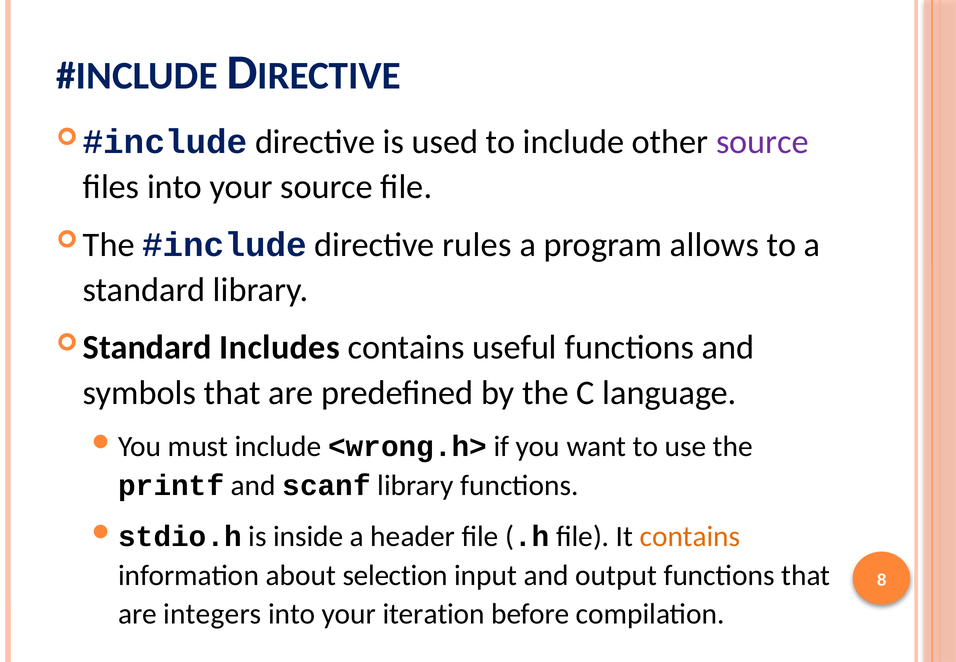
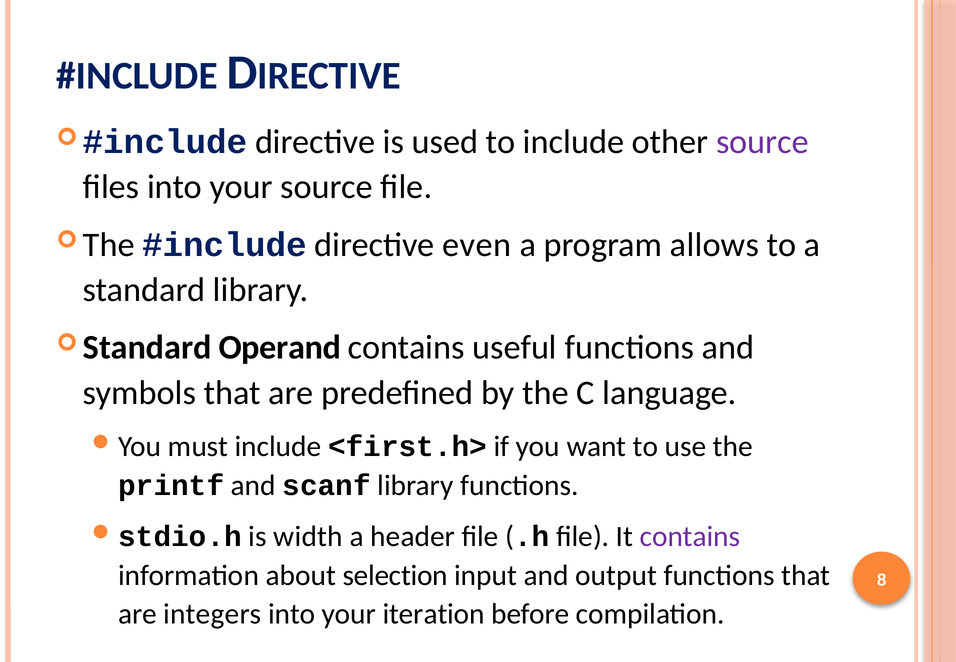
rules: rules -> even (477, 245)
Includes: Includes -> Operand (280, 347)
<wrong.h>: <wrong.h> -> <first.h> (408, 446)
inside: inside -> width (308, 536)
contains colour: orange -> purple (690, 536)
